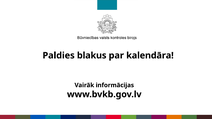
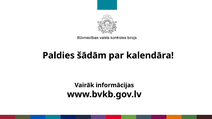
blakus: blakus -> šādām (92, 56)
